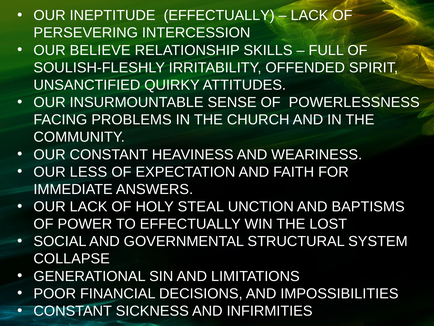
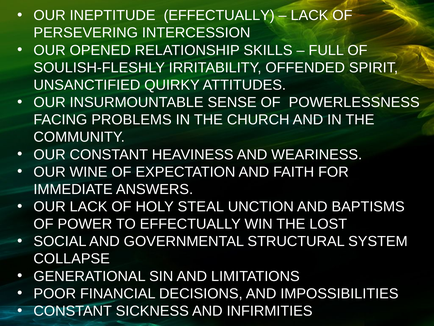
BELIEVE: BELIEVE -> OPENED (100, 50)
LESS: LESS -> WINE (89, 172)
